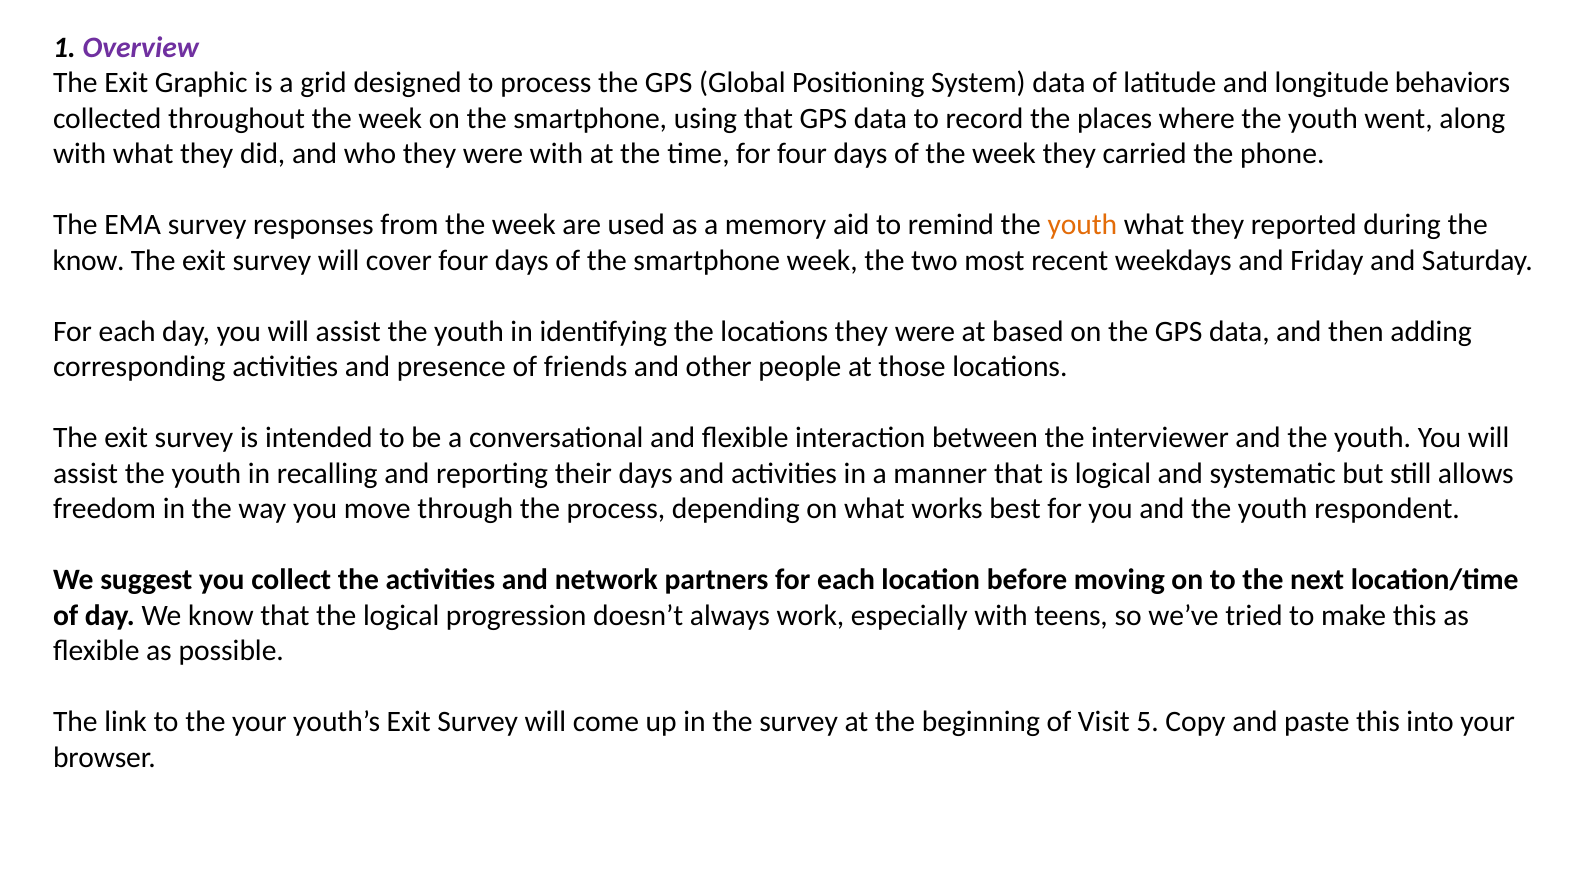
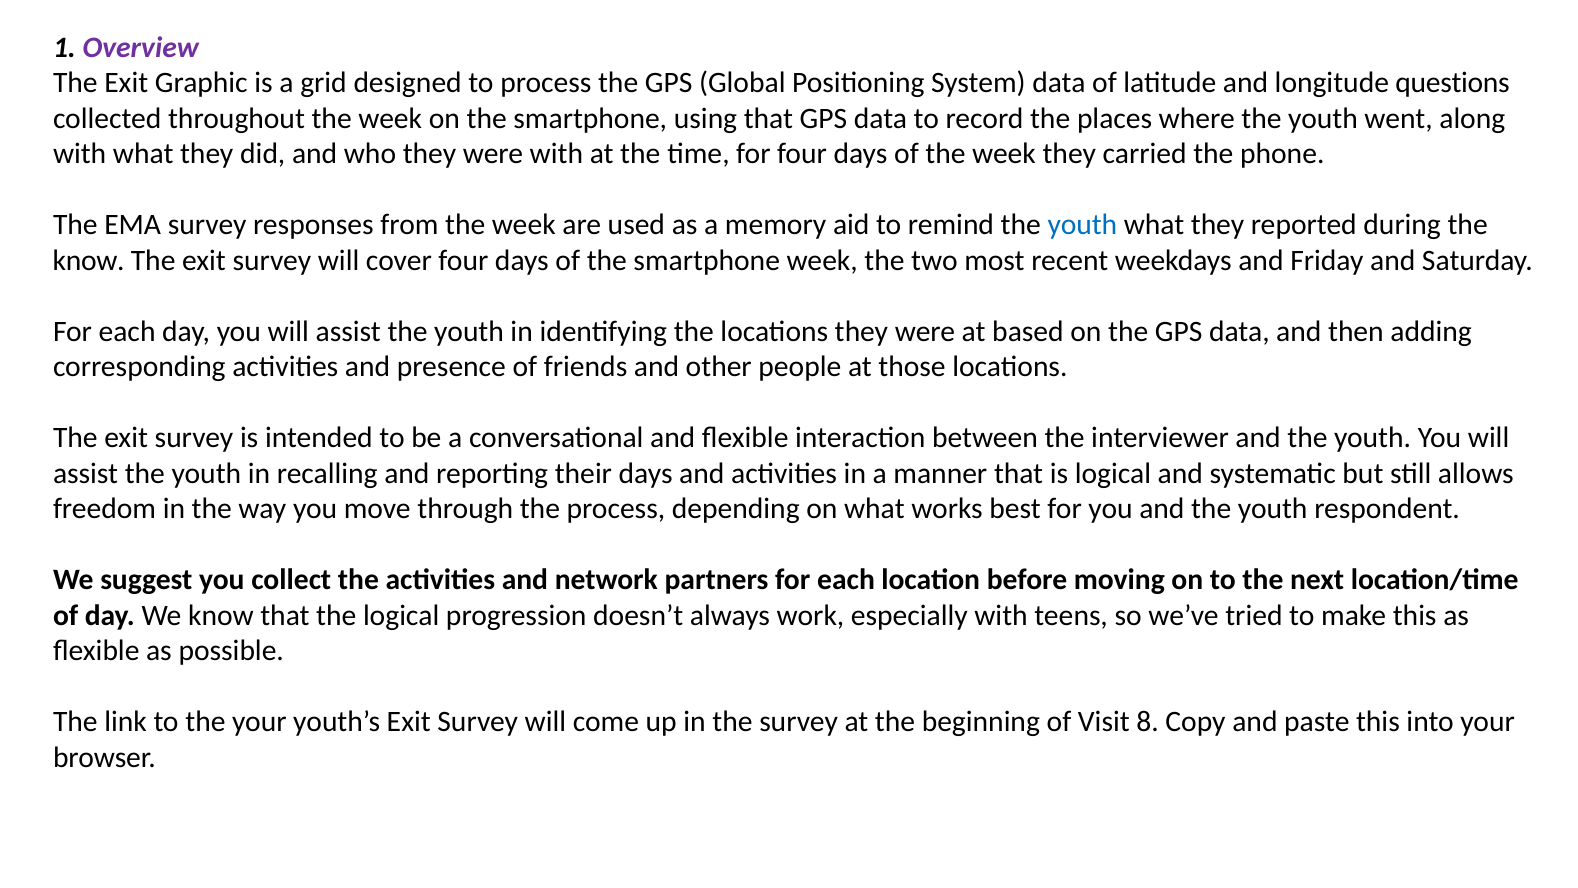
behaviors: behaviors -> questions (1453, 83)
youth colour: orange -> blue (1082, 225)
5: 5 -> 8 (1148, 722)
